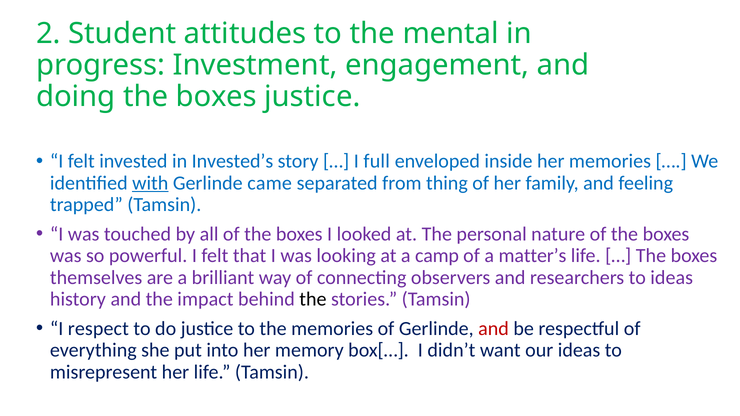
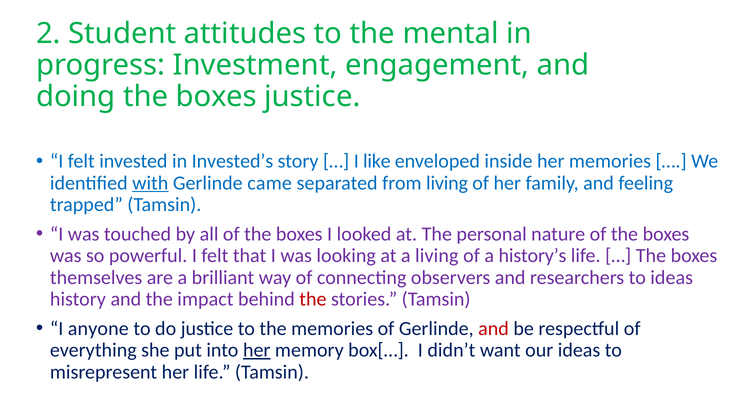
full: full -> like (377, 161)
from thing: thing -> living (447, 183)
a camp: camp -> living (437, 256)
matter’s: matter’s -> history’s (533, 256)
the colour: black -> red (313, 299)
respect: respect -> anyone (98, 329)
her underline: none -> present (257, 350)
